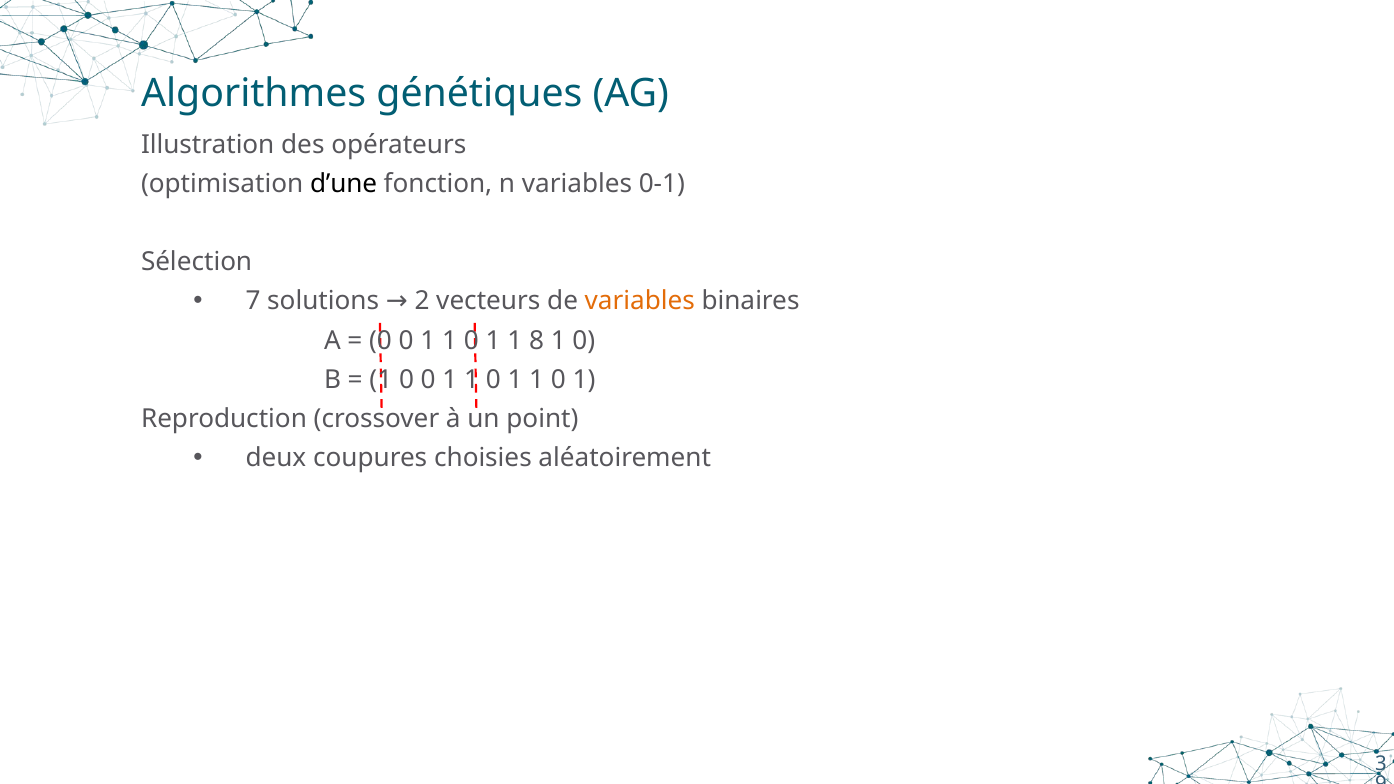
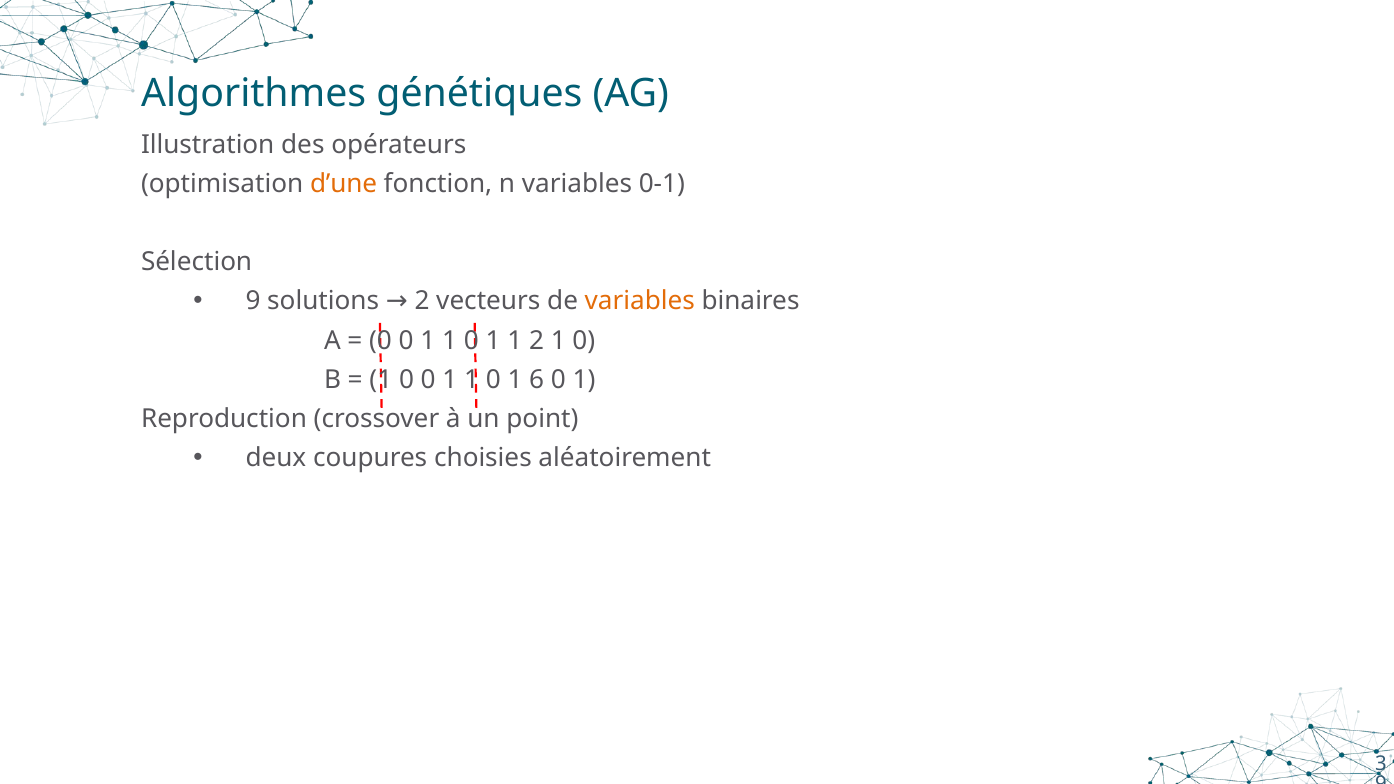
d’une colour: black -> orange (344, 184)
7: 7 -> 9 (253, 301)
1 8: 8 -> 2 (537, 340)
1: 1 -> 6 (537, 380)
